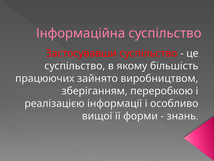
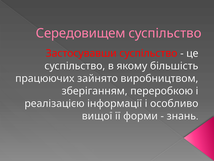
Інформаційна: Інформаційна -> Середовищем (81, 33)
